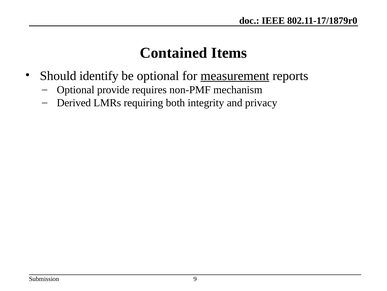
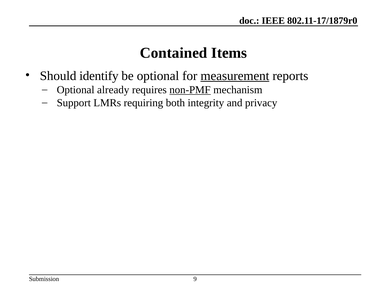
provide: provide -> already (113, 90)
non-PMF underline: none -> present (190, 90)
Derived: Derived -> Support (74, 103)
